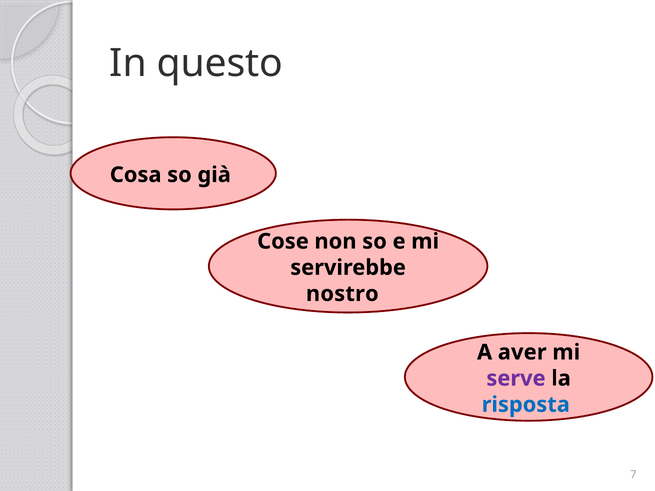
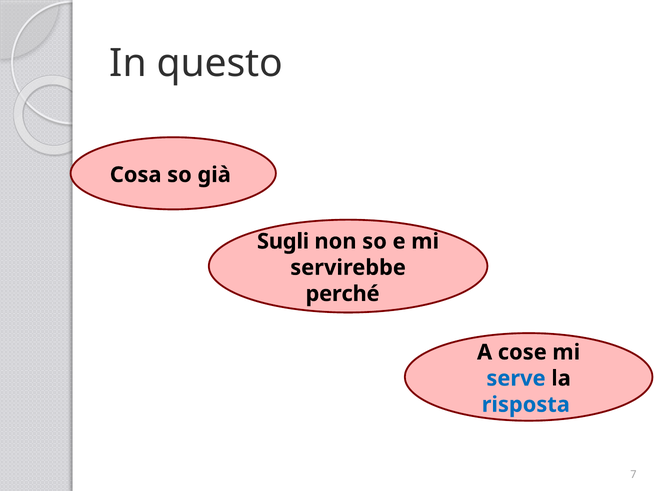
Cose: Cose -> Sugli (283, 242)
nostro: nostro -> perché (343, 294)
aver: aver -> cose (522, 352)
serve colour: purple -> blue (516, 379)
